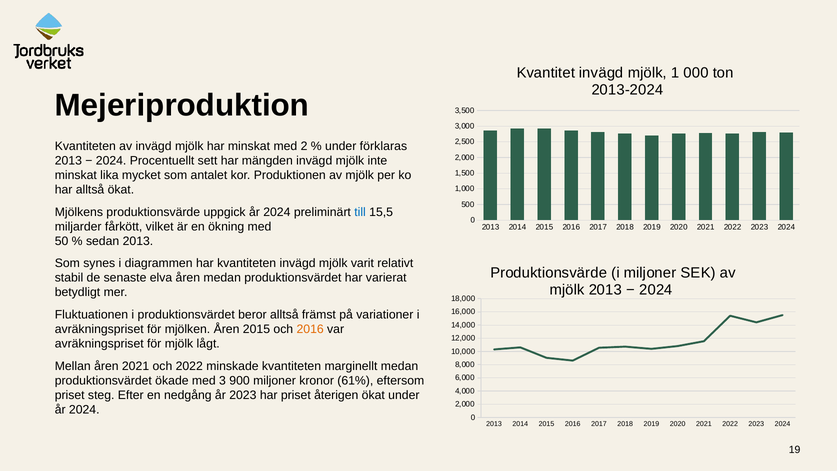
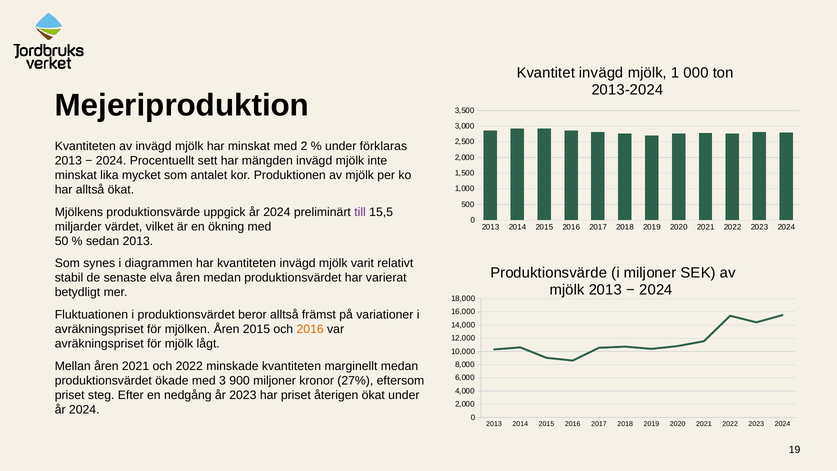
till colour: blue -> purple (360, 212)
fårkött: fårkött -> värdet (124, 226)
61%: 61% -> 27% (355, 381)
